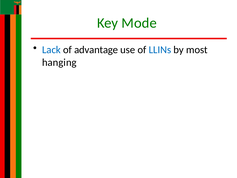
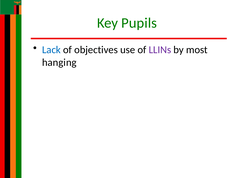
Mode: Mode -> Pupils (139, 23)
advantage: advantage -> objectives (96, 50)
LLINs colour: blue -> purple (160, 50)
